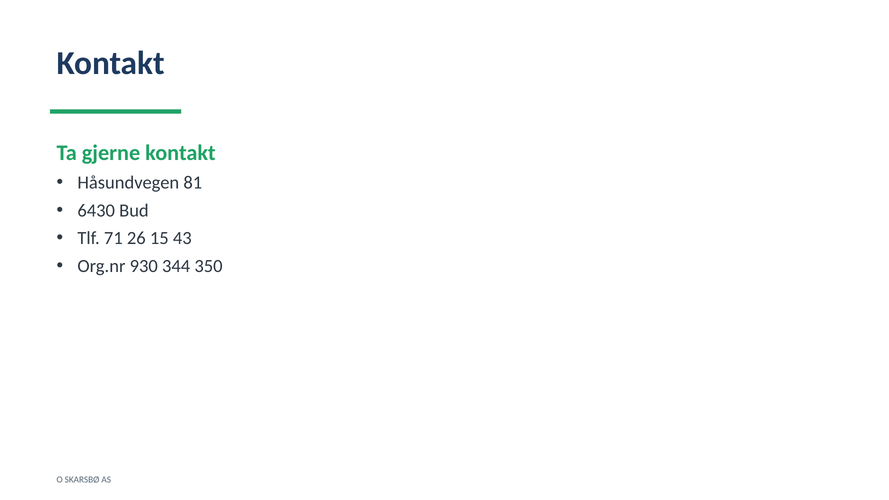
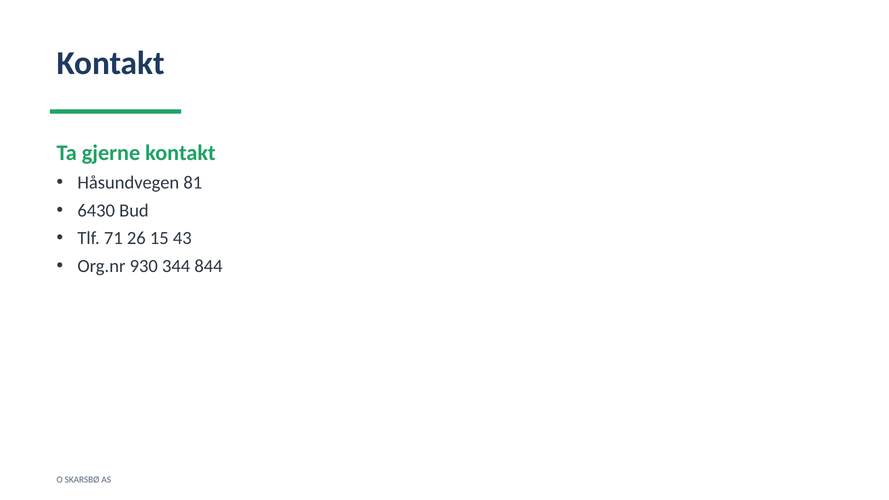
350: 350 -> 844 (209, 266)
